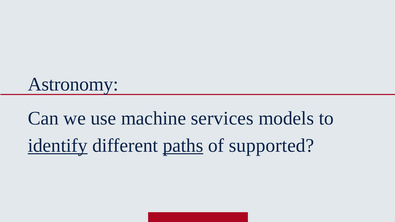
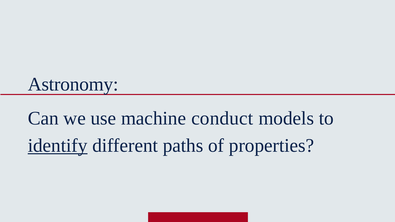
services: services -> conduct (222, 118)
paths underline: present -> none (183, 146)
supported: supported -> properties (272, 146)
